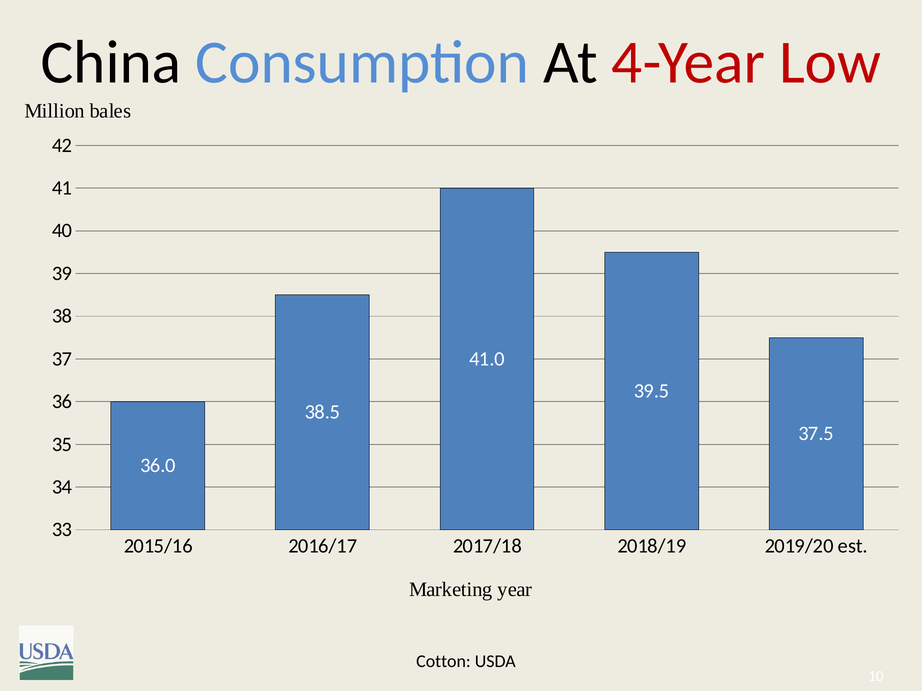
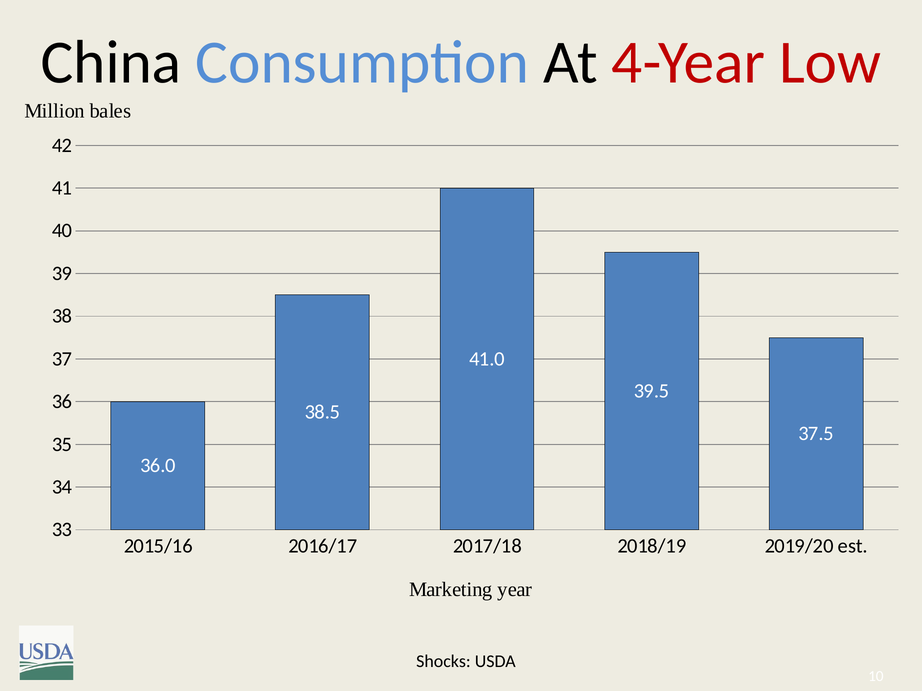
Cotton: Cotton -> Shocks (443, 662)
